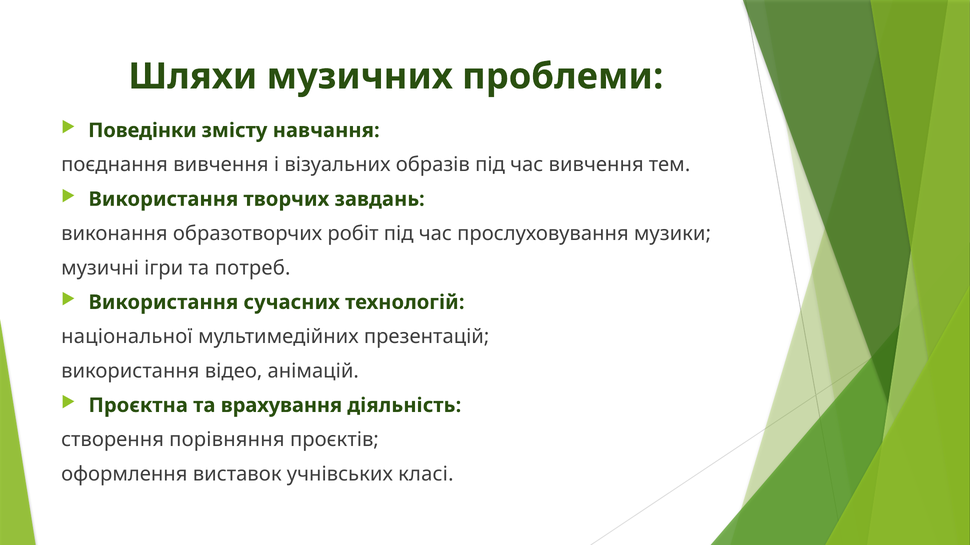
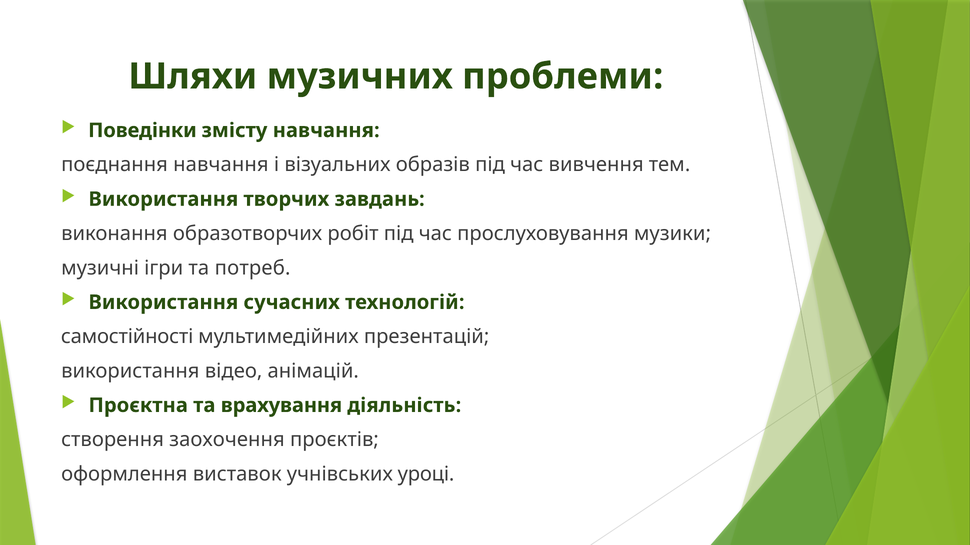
поєднання вивчення: вивчення -> навчання (221, 165)
національної: національної -> самостійності (127, 337)
порівняння: порівняння -> заохочення (227, 440)
класі: класі -> уроці (426, 475)
